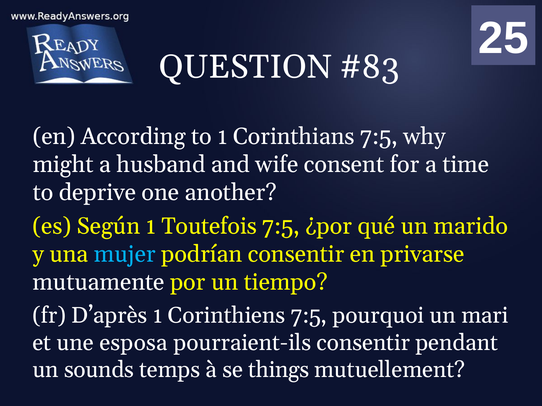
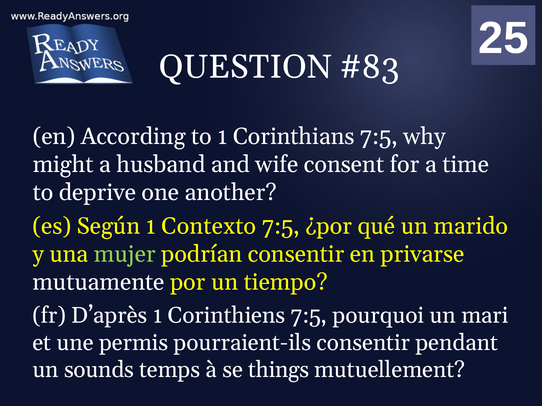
Toutefois: Toutefois -> Contexto (209, 226)
mujer colour: light blue -> light green (125, 255)
esposa: esposa -> permis (134, 343)
